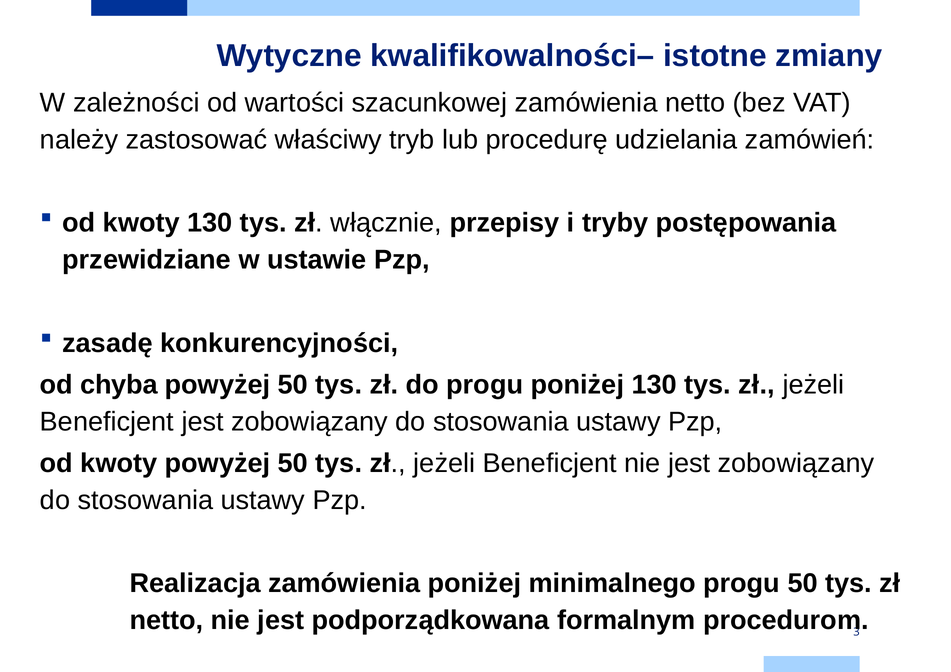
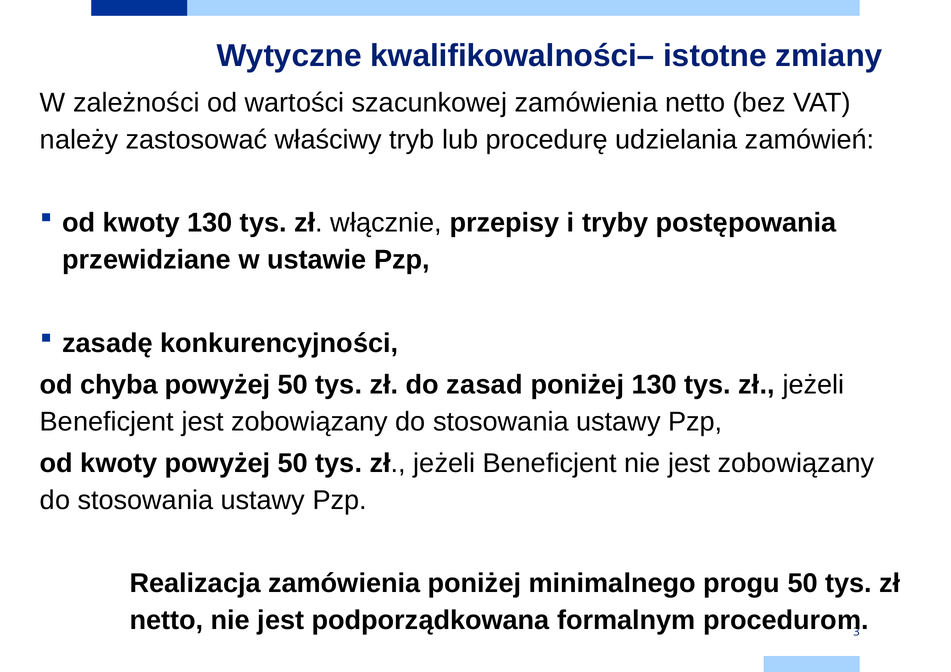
do progu: progu -> zasad (485, 385)
